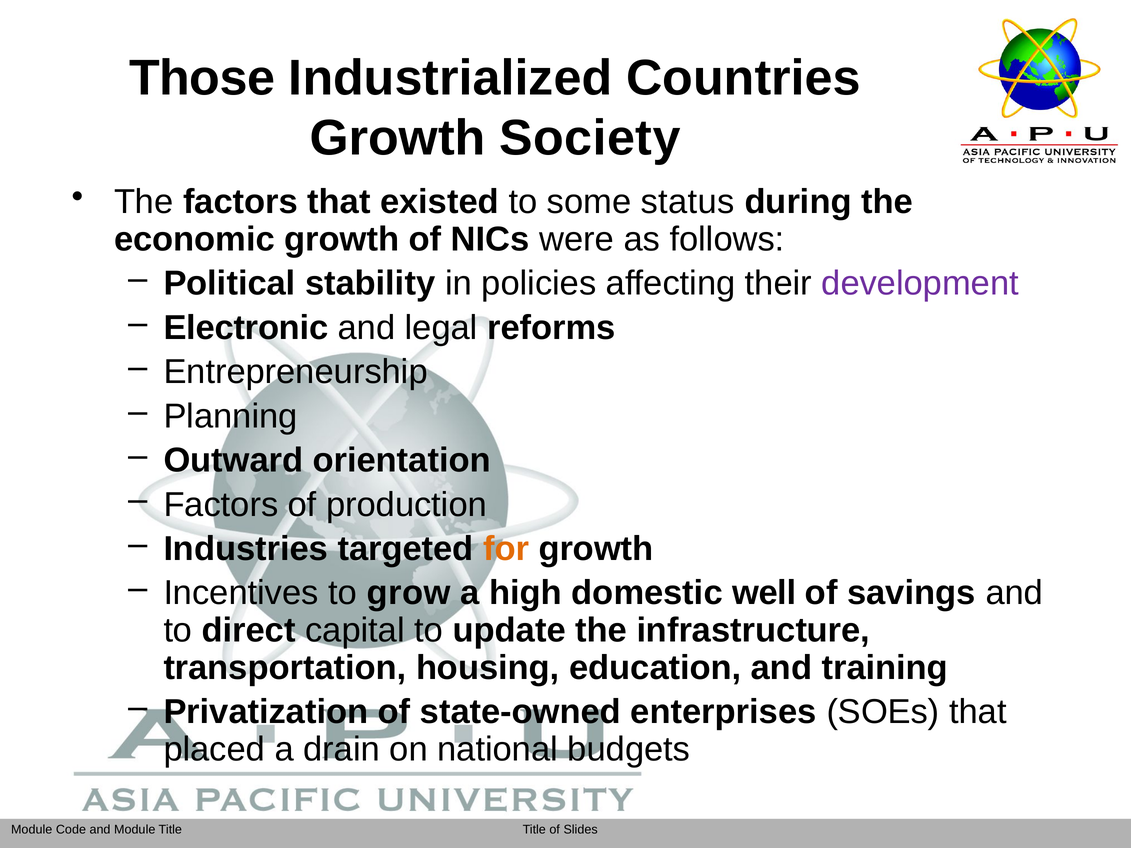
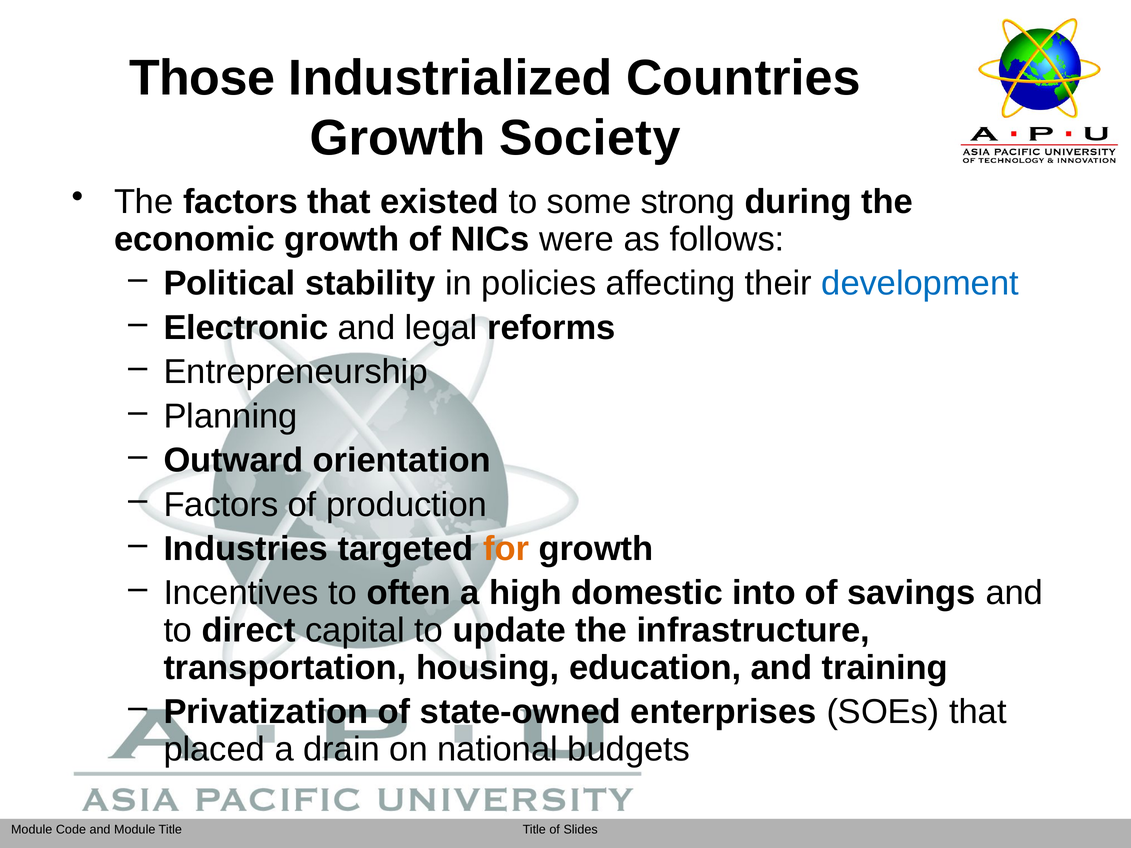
status: status -> strong (688, 202)
development colour: purple -> blue (920, 284)
grow: grow -> often (409, 593)
well: well -> into (764, 593)
